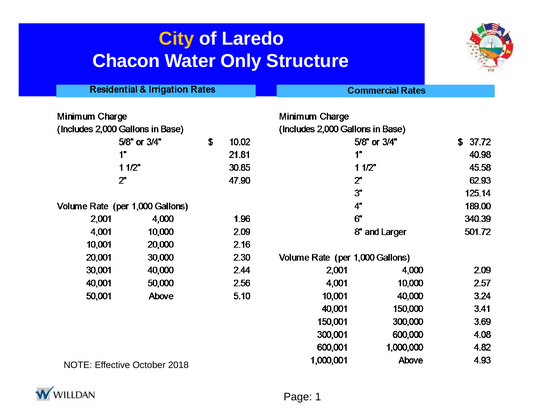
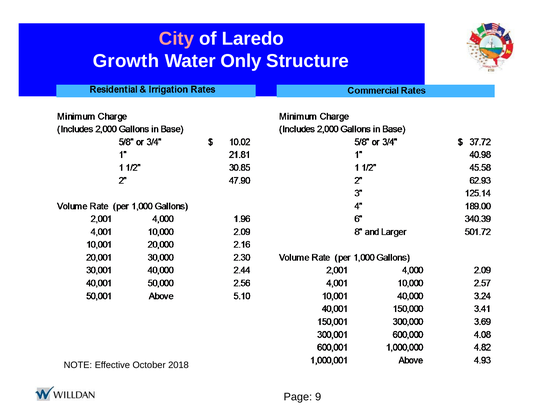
City colour: yellow -> pink (177, 39)
Chacon: Chacon -> Growth (126, 61)
1: 1 -> 9 (318, 397)
